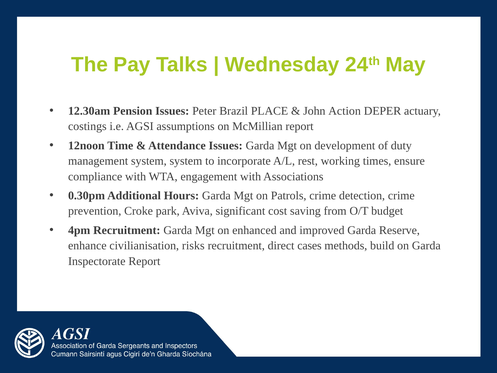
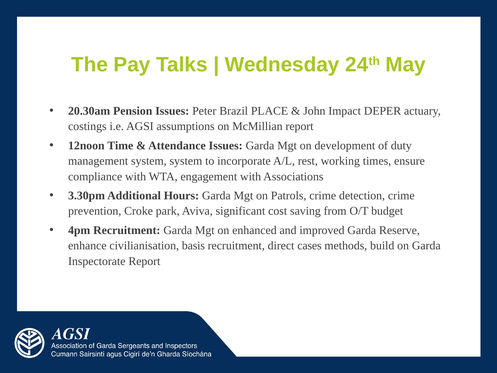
12.30am: 12.30am -> 20.30am (89, 111)
Action: Action -> Impact (345, 111)
0.30pm: 0.30pm -> 3.30pm (87, 195)
risks: risks -> basis (193, 246)
